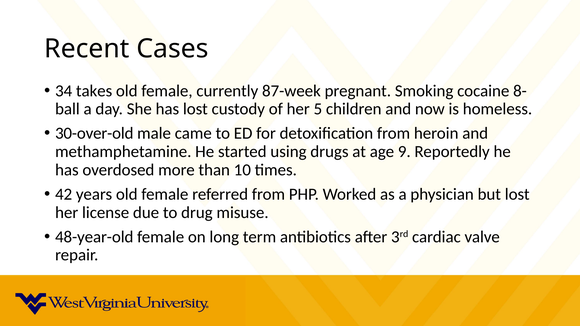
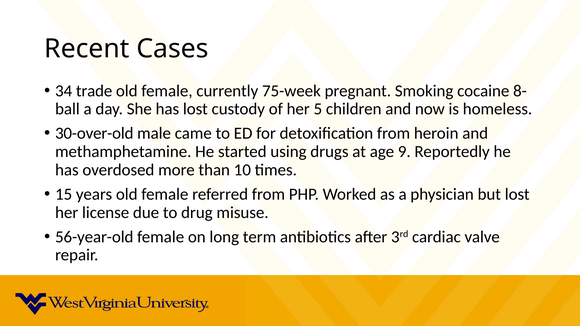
takes: takes -> trade (94, 91)
87-week: 87-week -> 75-week (291, 91)
42: 42 -> 15 (64, 194)
48-year-old: 48-year-old -> 56-year-old (94, 237)
